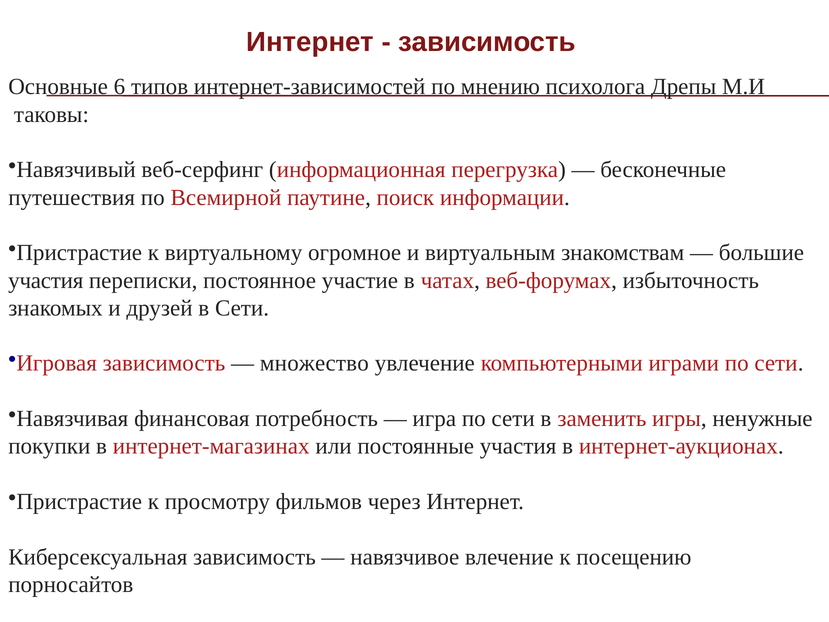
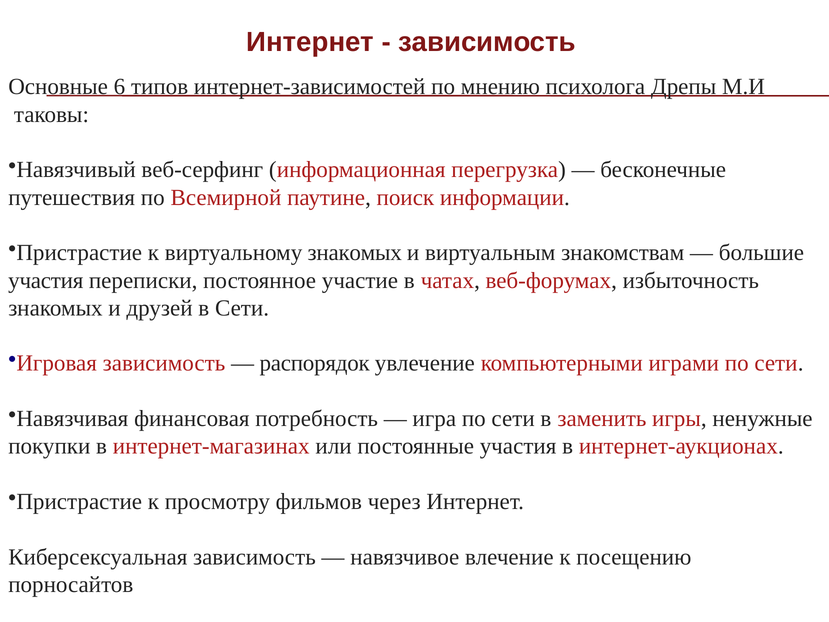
виртуальному огромное: огромное -> знакомых (355, 253)
множество: множество -> распорядок (315, 363)
